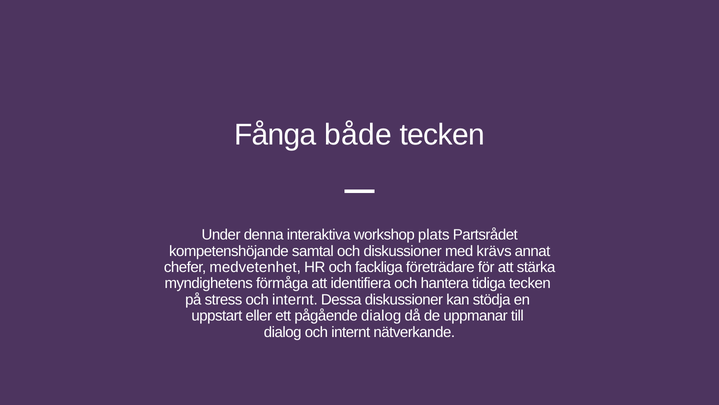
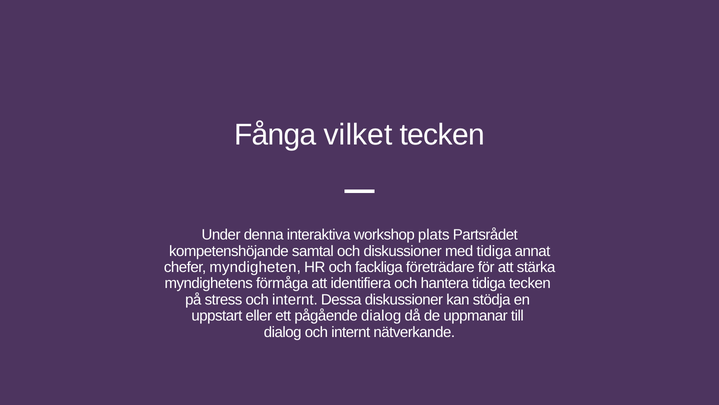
både: både -> vilket (358, 135)
med krävs: krävs -> tidiga (494, 251)
medvetenhet: medvetenhet -> myndigheten (255, 267)
